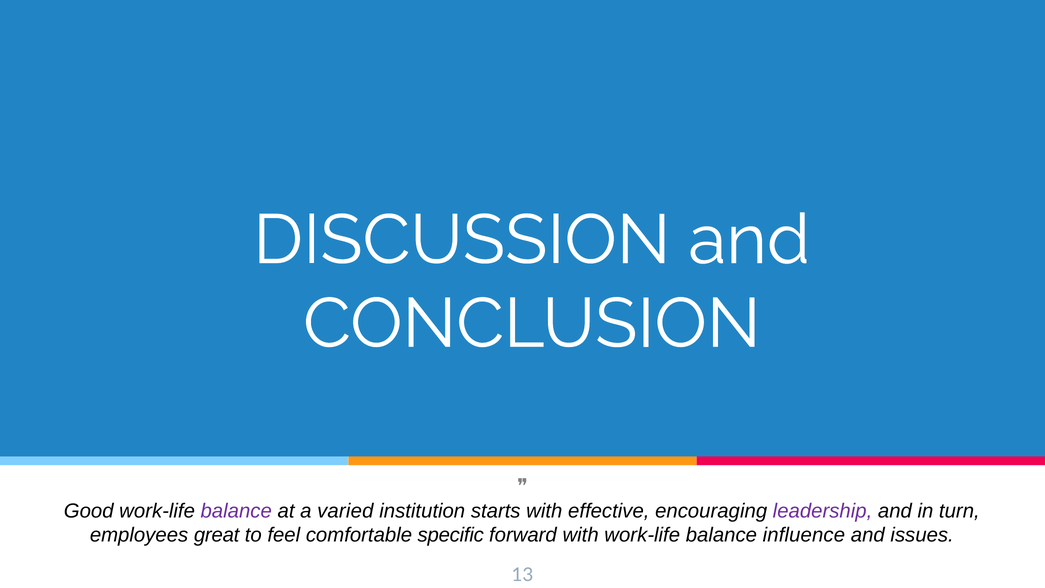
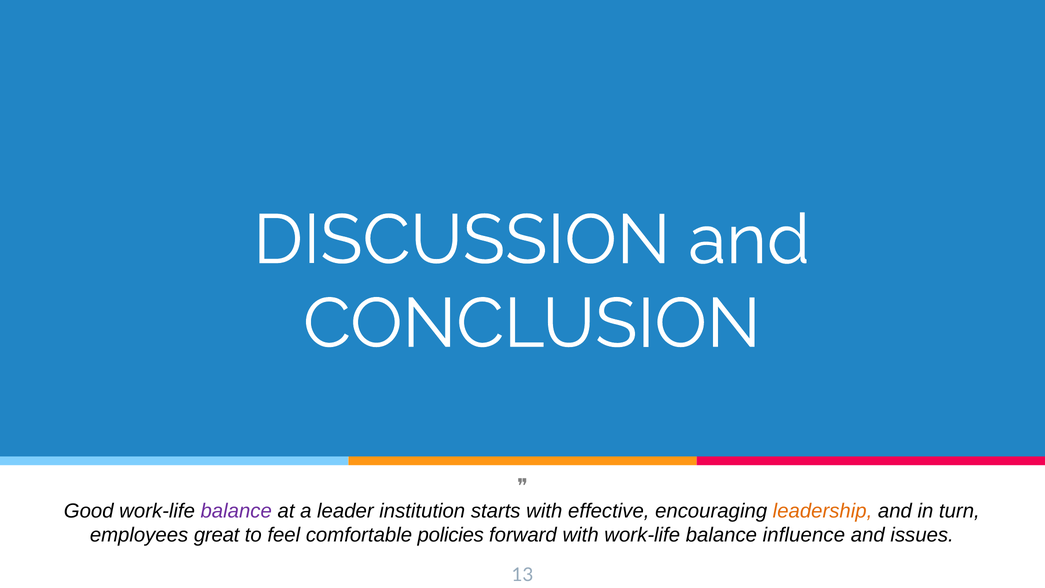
varied: varied -> leader (345, 511)
leadership colour: purple -> orange (823, 511)
specific: specific -> policies (451, 535)
